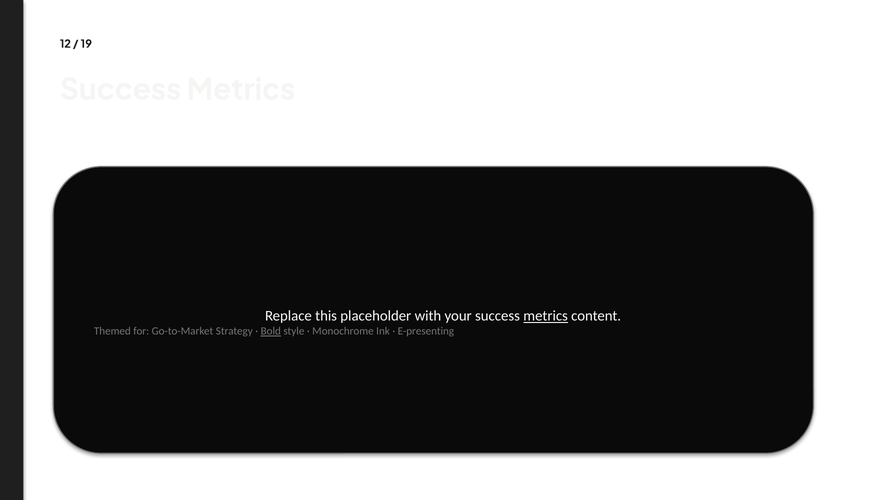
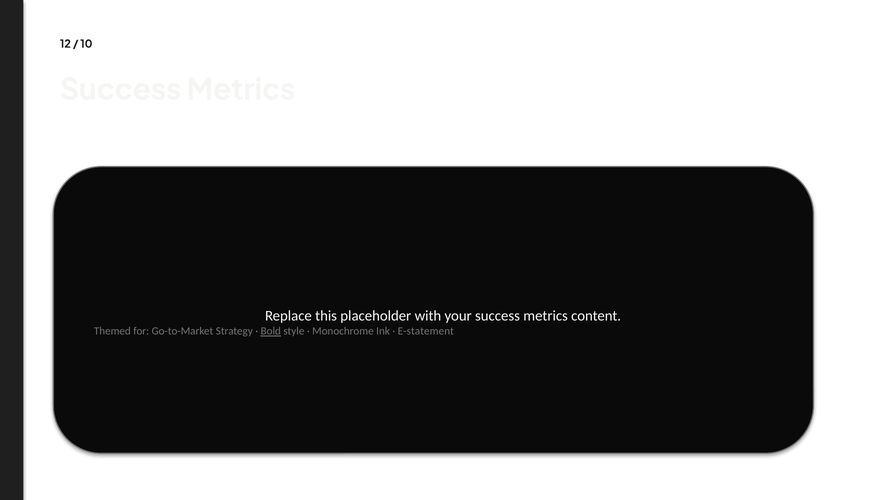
19: 19 -> 10 (86, 44)
metrics underline: present -> none (546, 316)
E-presenting: E-presenting -> E-statement (426, 331)
